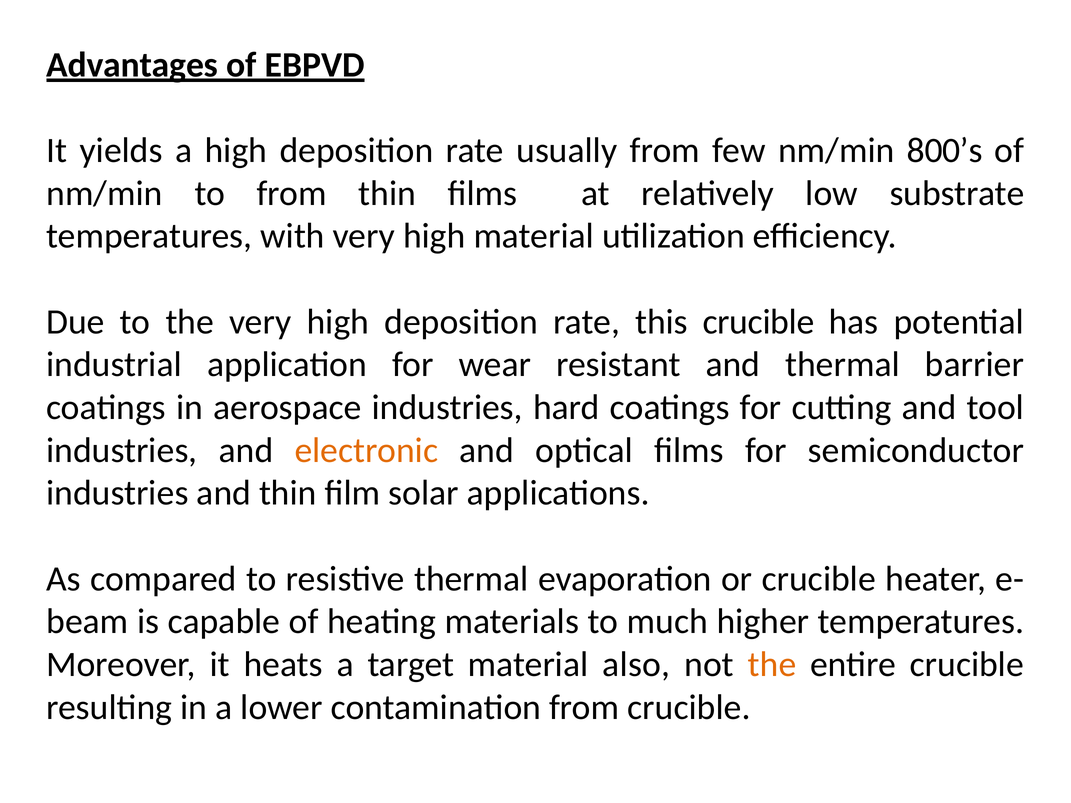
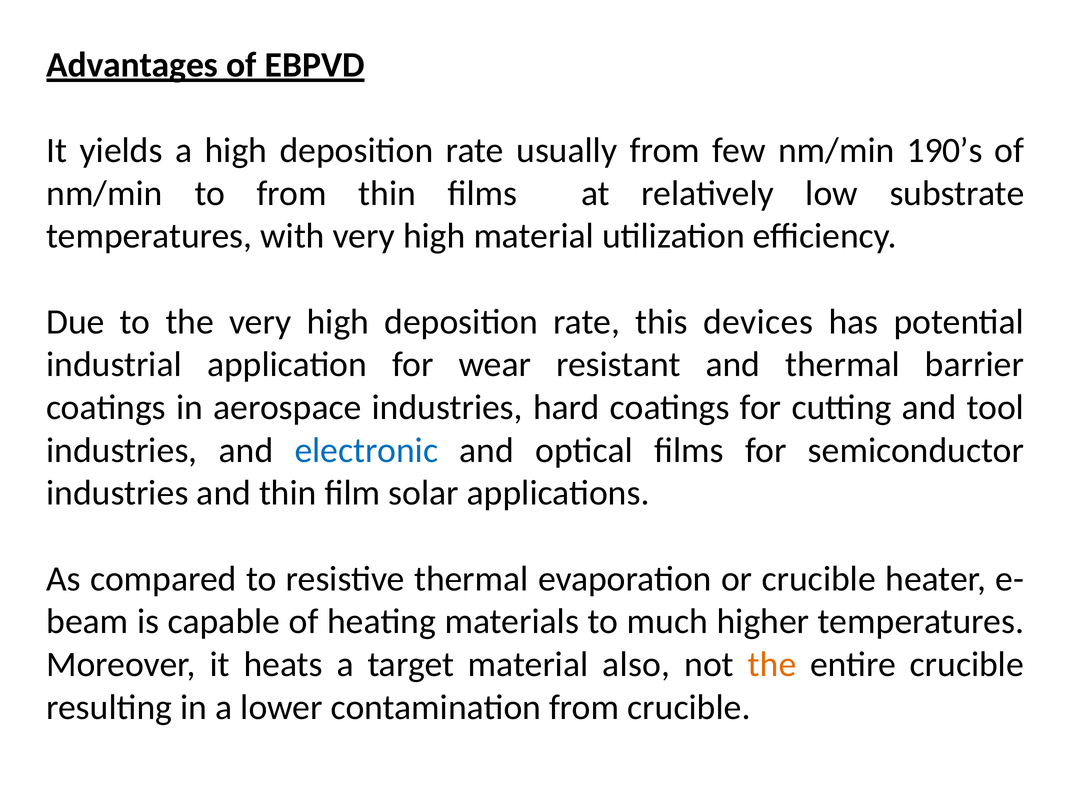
800’s: 800’s -> 190’s (945, 151)
this crucible: crucible -> devices (758, 322)
electronic colour: orange -> blue (366, 450)
